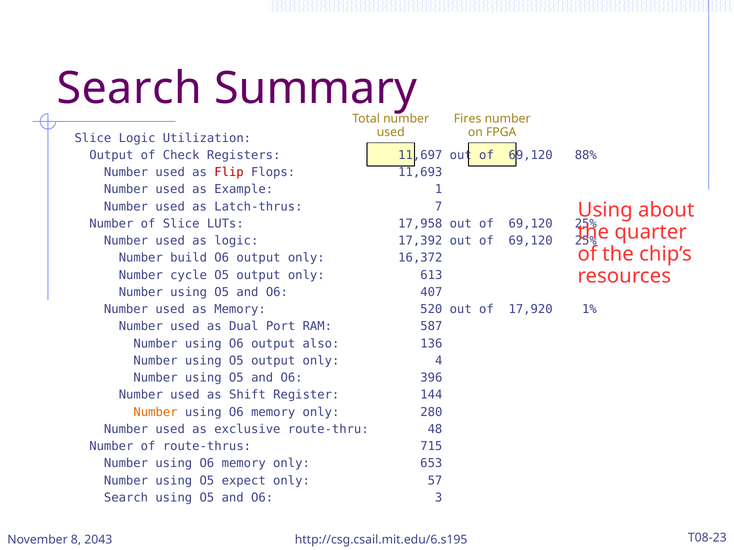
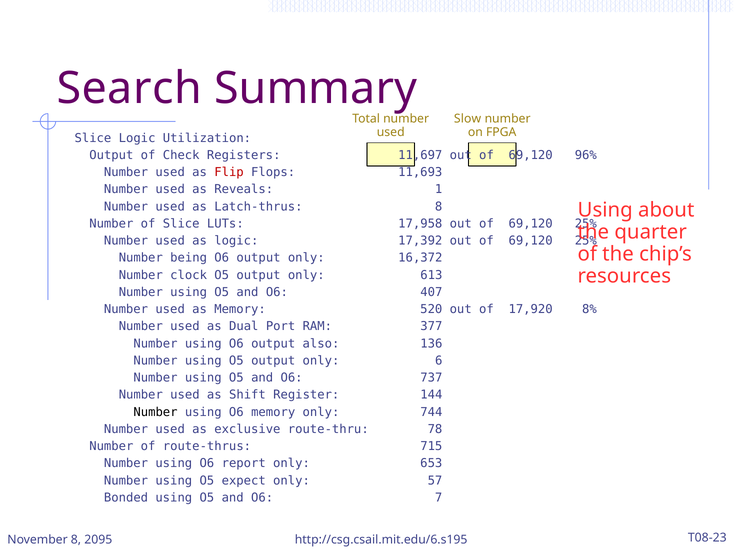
Fires: Fires -> Slow (468, 119)
88%: 88% -> 96% (586, 155)
Example: Example -> Reveals (244, 190)
Latch-thrus 7: 7 -> 8 (439, 207)
build: build -> being (189, 258)
cycle: cycle -> clock (189, 275)
1%: 1% -> 8% (589, 310)
587: 587 -> 377 (431, 327)
4: 4 -> 6 (439, 361)
396: 396 -> 737 (431, 378)
Number colour: orange -> black (156, 412)
280: 280 -> 744 (431, 412)
48: 48 -> 78 (435, 430)
memory: memory -> report (244, 464)
Search: Search -> Bonded (126, 498)
3: 3 -> 7 (439, 498)
2043: 2043 -> 2095 (98, 540)
